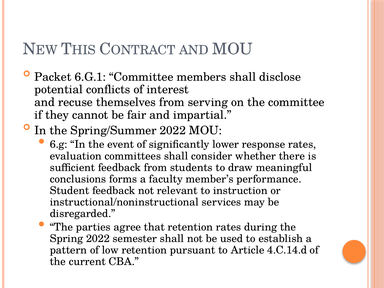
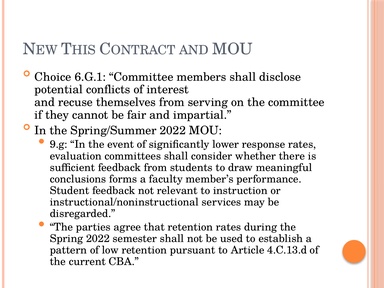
Packet: Packet -> Choice (53, 77)
6.g: 6.g -> 9.g (59, 144)
4.C.14.d: 4.C.14.d -> 4.C.13.d (287, 250)
